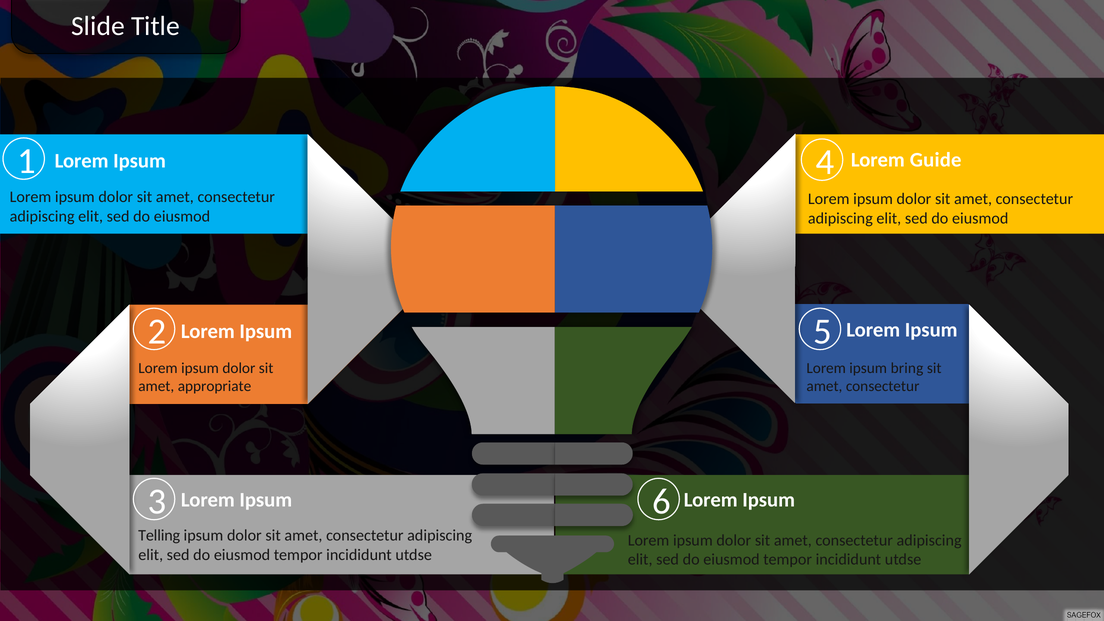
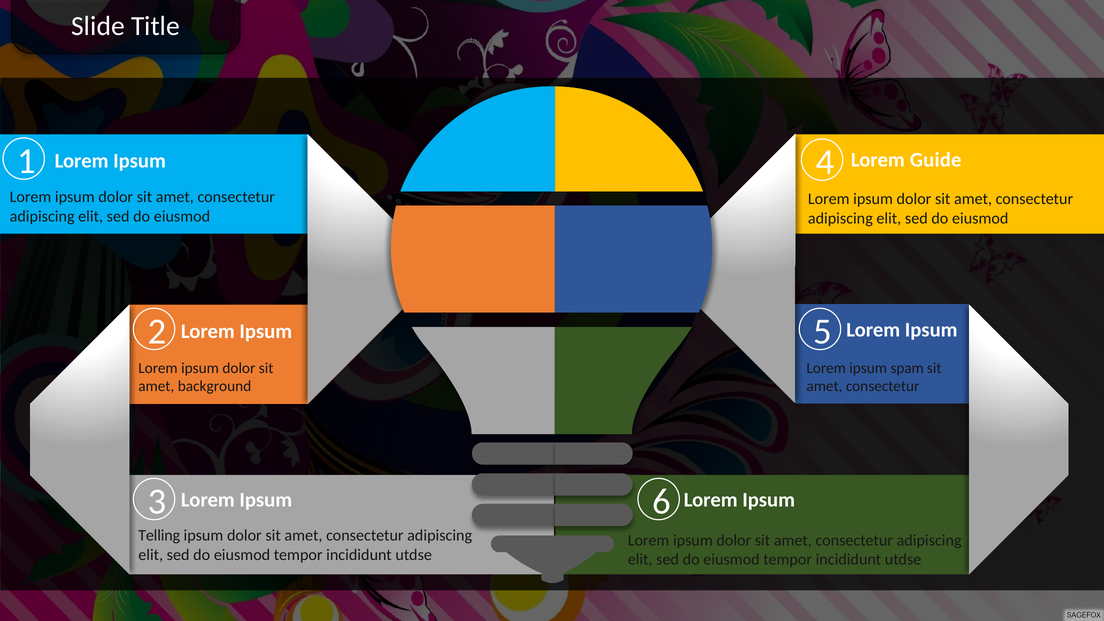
bring: bring -> spam (907, 368)
appropriate: appropriate -> background (215, 386)
